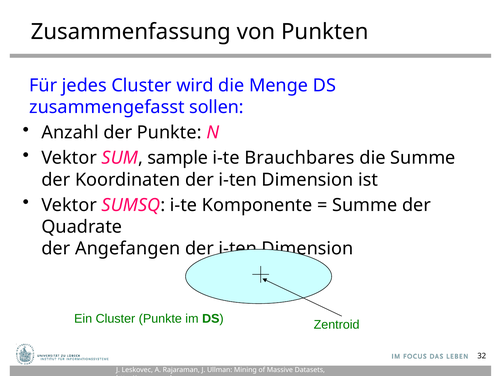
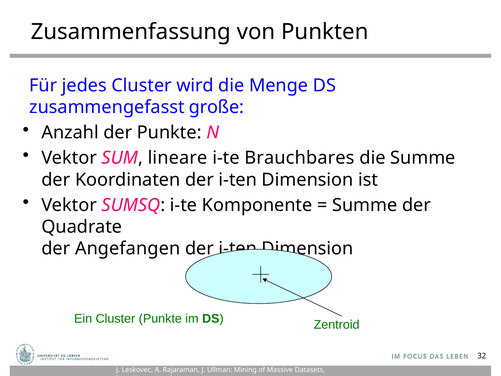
sollen: sollen -> große (216, 107)
sample: sample -> lineare (178, 158)
